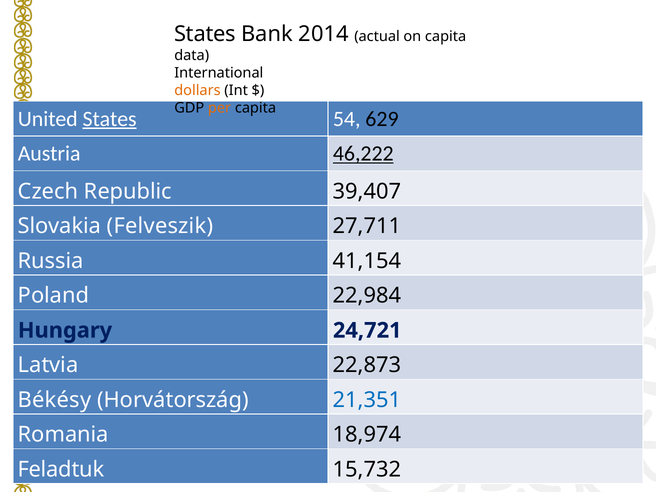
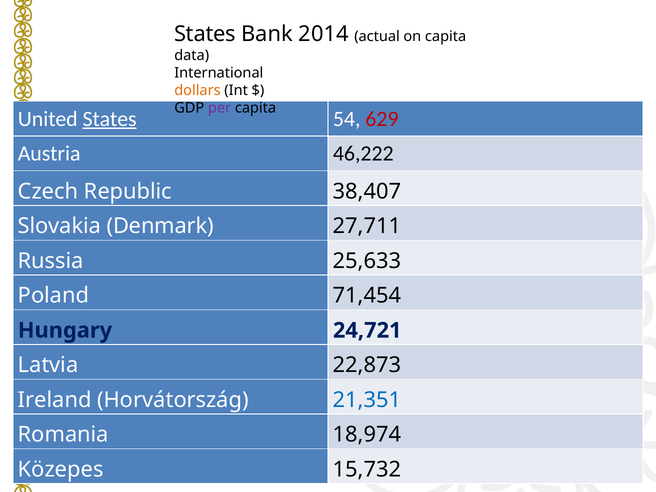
per colour: orange -> purple (220, 108)
629 colour: black -> red (382, 119)
46,222 underline: present -> none (363, 154)
39,407: 39,407 -> 38,407 (367, 191)
Felveszik: Felveszik -> Denmark (160, 226)
41,154: 41,154 -> 25,633 (367, 261)
22,984: 22,984 -> 71,454 (367, 296)
Békésy: Békésy -> Ireland (55, 400)
Feladtuk: Feladtuk -> Közepes (61, 469)
